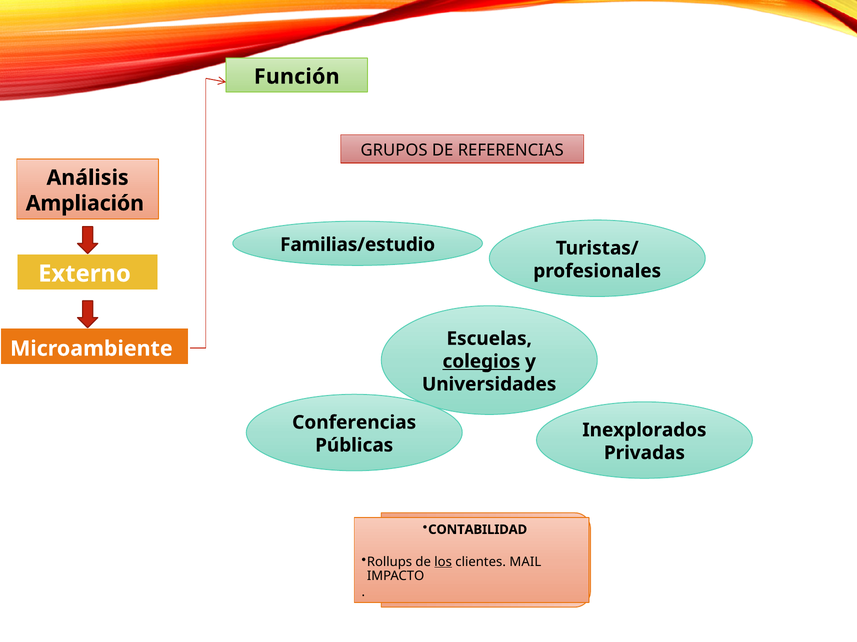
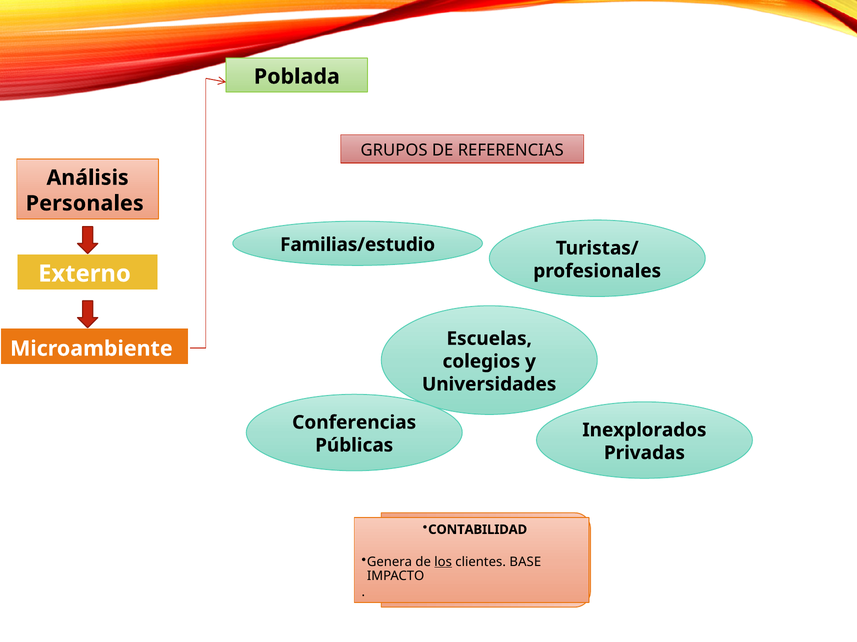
Función: Función -> Poblada (297, 77)
Ampliación: Ampliación -> Personales (85, 204)
colegios underline: present -> none (481, 362)
Rollups: Rollups -> Genera (389, 562)
MAIL: MAIL -> BASE (525, 562)
